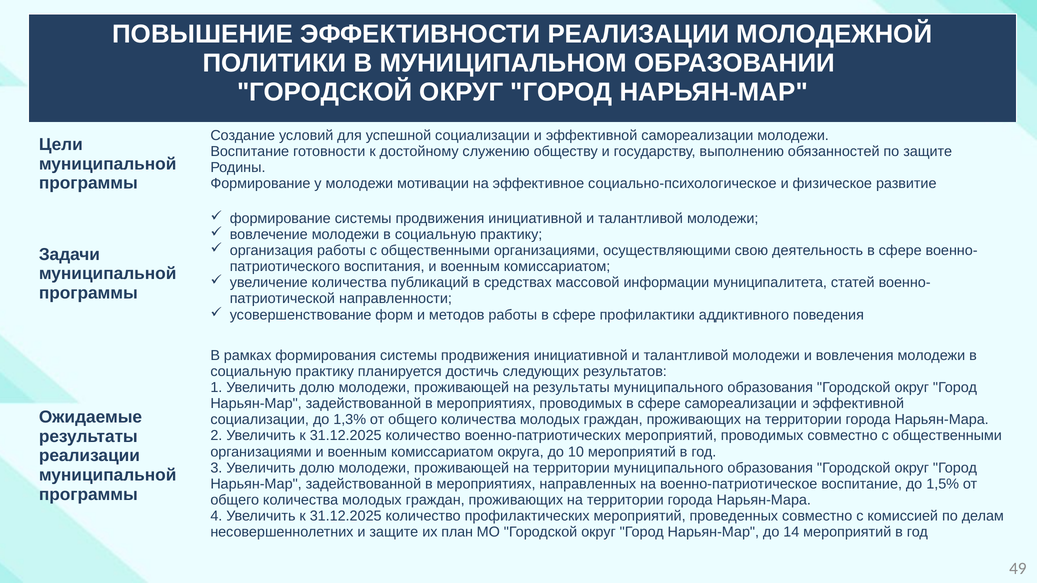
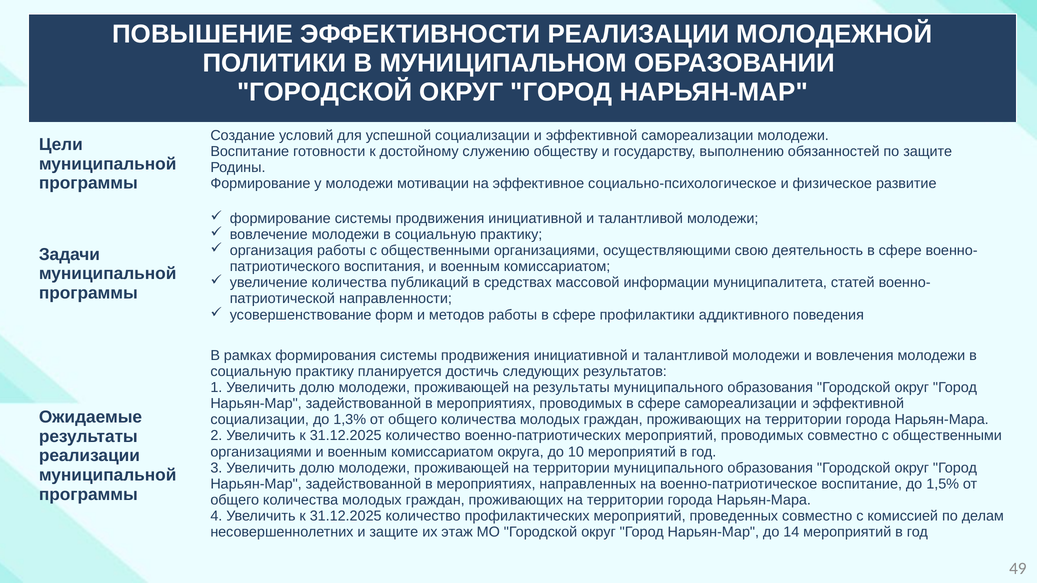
план: план -> этаж (457, 532)
